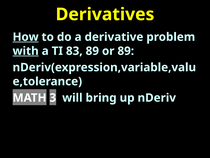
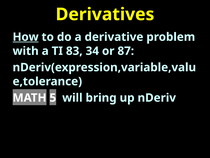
with underline: present -> none (26, 51)
83 89: 89 -> 34 (92, 51)
or 89: 89 -> 87 (126, 51)
3: 3 -> 5 (53, 98)
